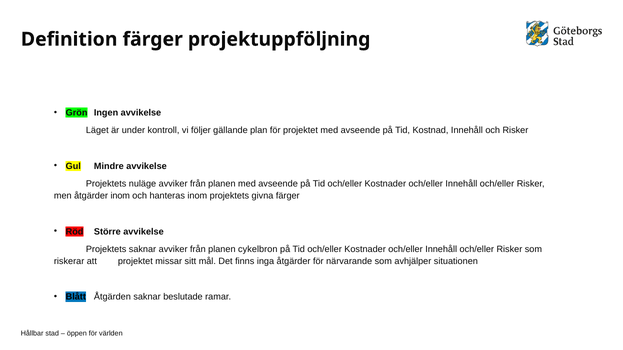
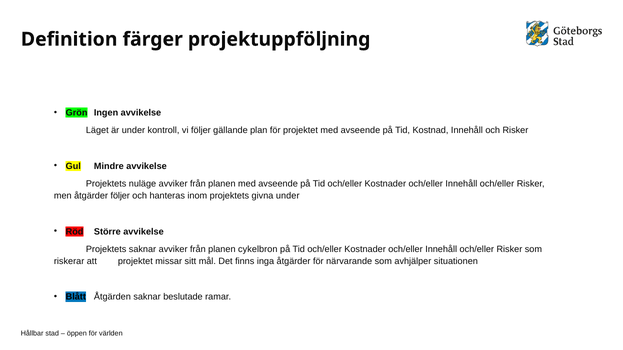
åtgärder inom: inom -> följer (120, 196)
givna färger: färger -> under (288, 196)
